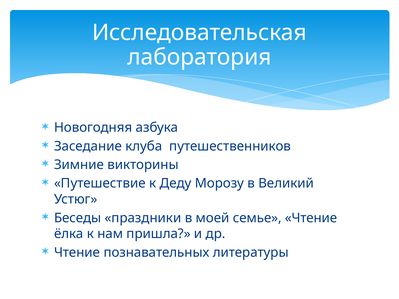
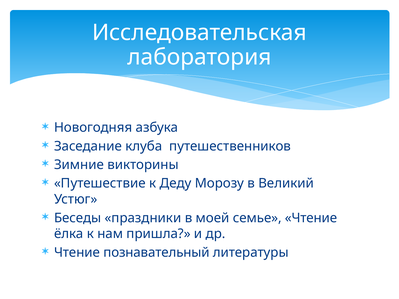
познавательных: познавательных -> познавательный (157, 253)
